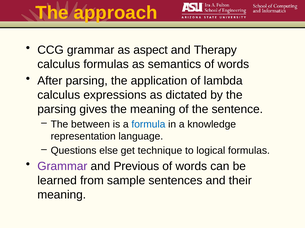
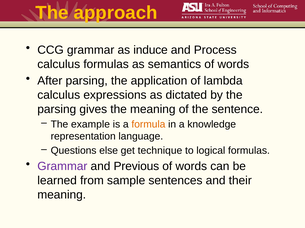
aspect: aspect -> induce (151, 50)
Therapy: Therapy -> Process (215, 50)
between: between -> example (90, 125)
formula colour: blue -> orange (148, 125)
